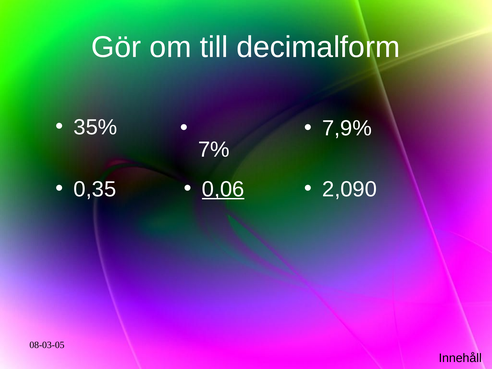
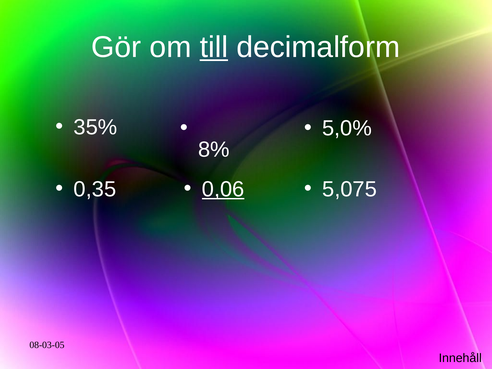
till underline: none -> present (214, 47)
7,9%: 7,9% -> 5,0% (347, 128)
7%: 7% -> 8% (214, 150)
2,090: 2,090 -> 5,075 (350, 189)
